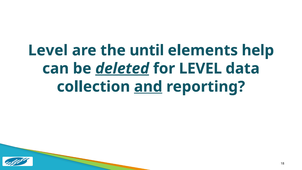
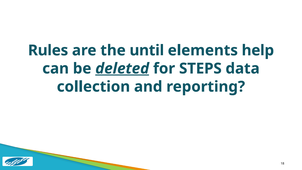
Level: Level -> Rules (48, 50)
for LEVEL: LEVEL -> STEPS (200, 68)
and underline: present -> none (148, 87)
